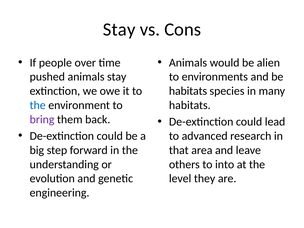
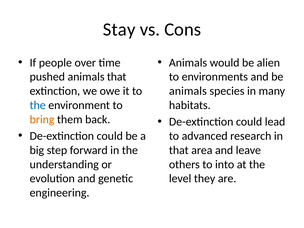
animals stay: stay -> that (117, 77)
habitats: habitats -> animals (188, 91)
bring colour: purple -> orange (42, 119)
